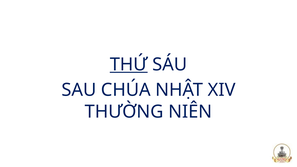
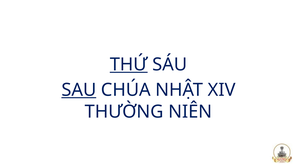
SAU underline: none -> present (79, 90)
